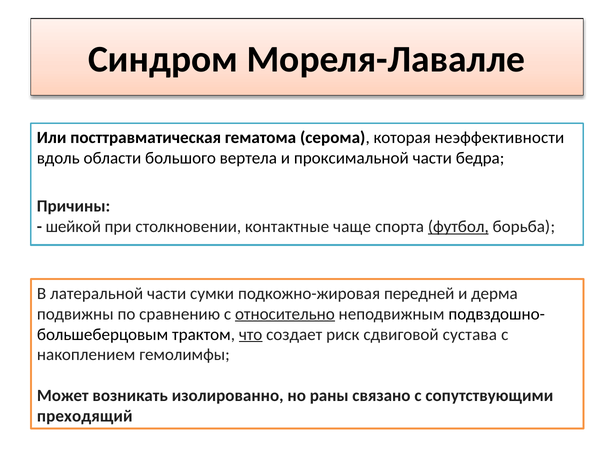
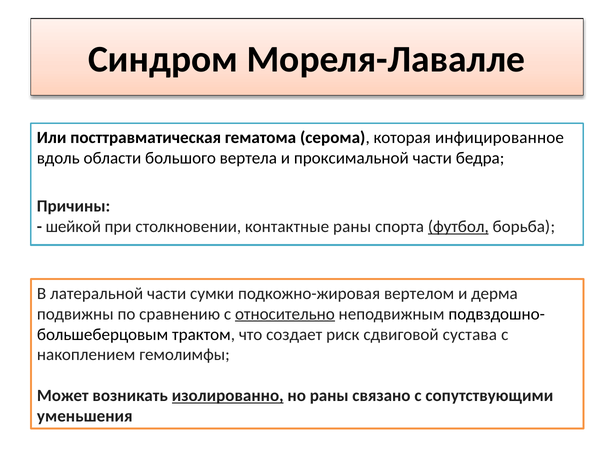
неэффективности: неэффективности -> инфицированное (499, 138)
контактные чаще: чаще -> раны (352, 226)
передней: передней -> вертелом (419, 293)
что underline: present -> none (251, 334)
изолированно underline: none -> present (228, 395)
преходящий: преходящий -> уменьшения (85, 416)
